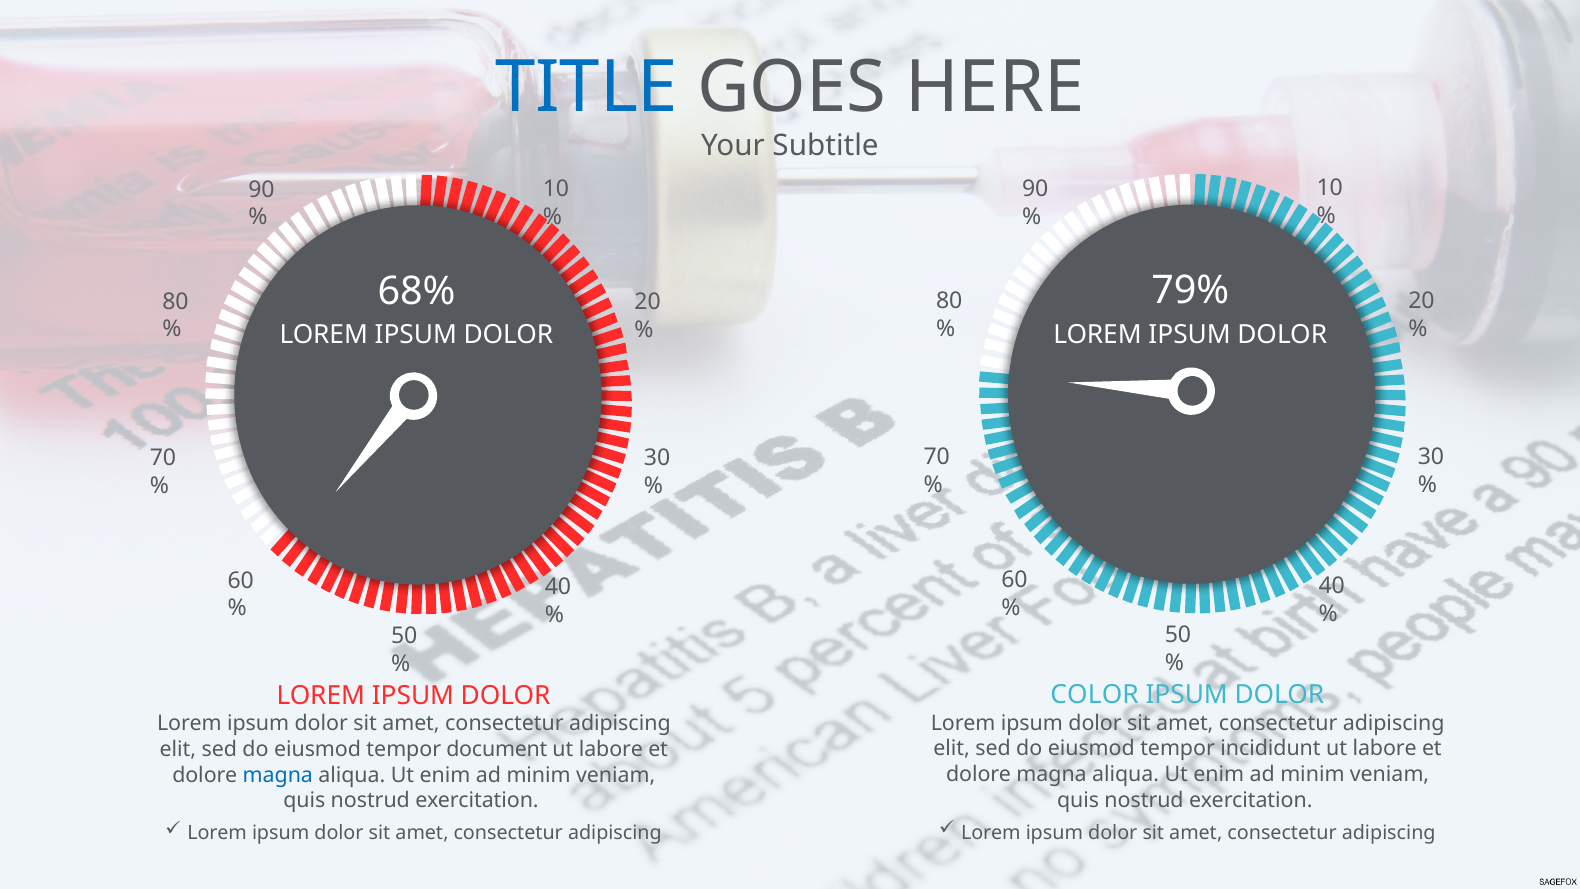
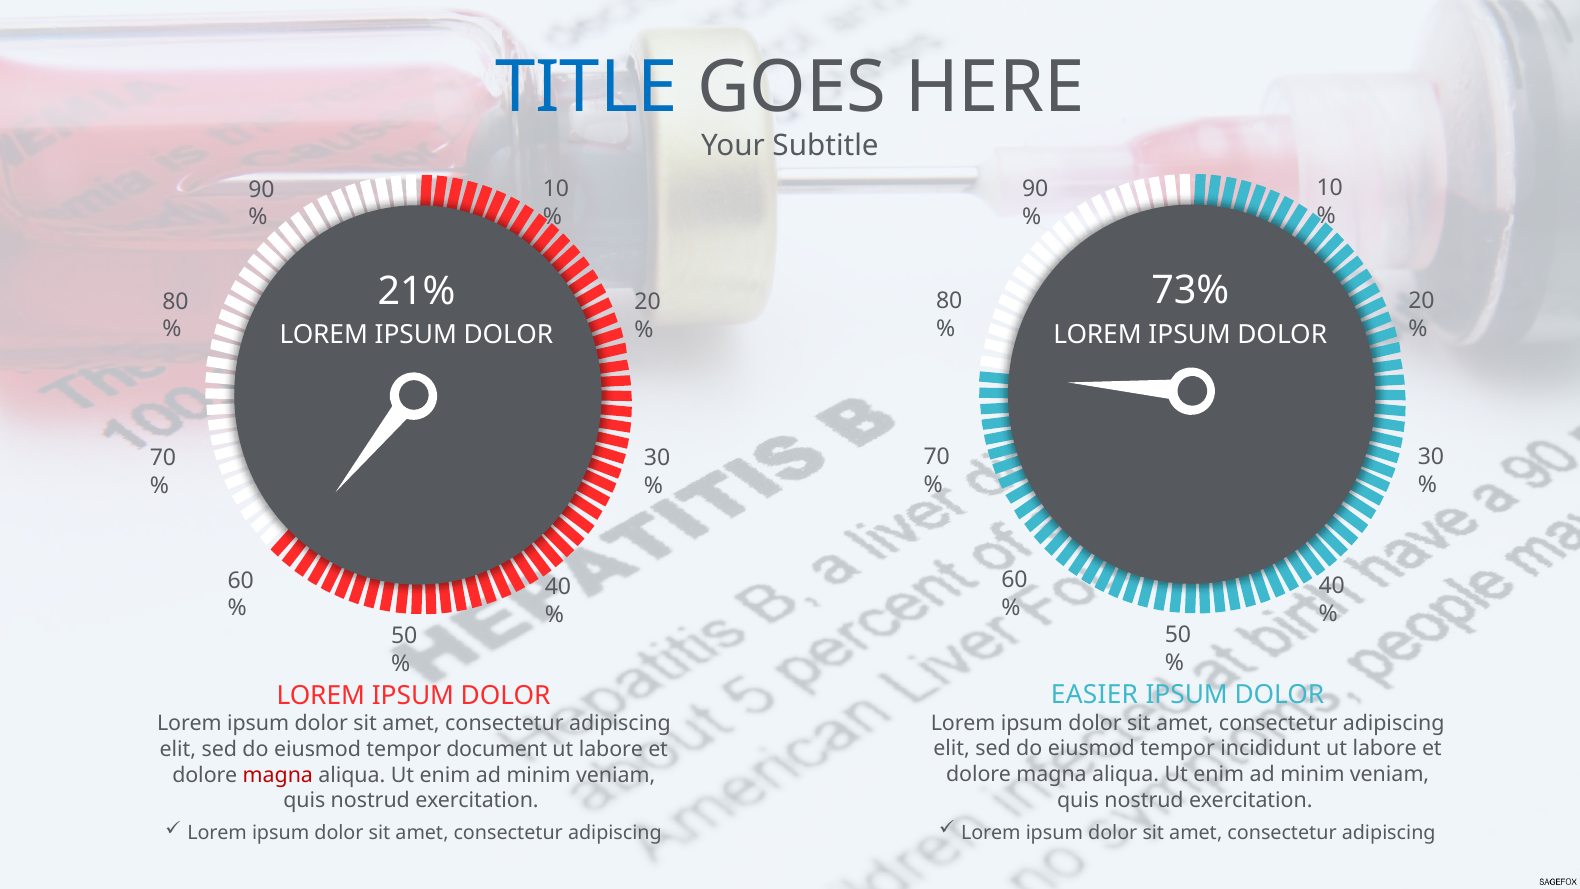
79%: 79% -> 73% (1190, 290)
68%: 68% -> 21% (417, 291)
COLOR: COLOR -> EASIER (1095, 694)
magna colour: blue -> red (278, 775)
